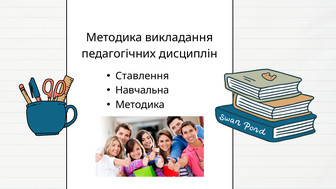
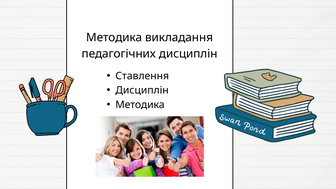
Навчальна: Навчальна -> Дисциплін (142, 90)
